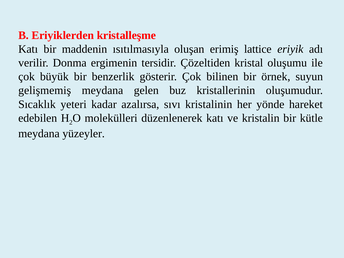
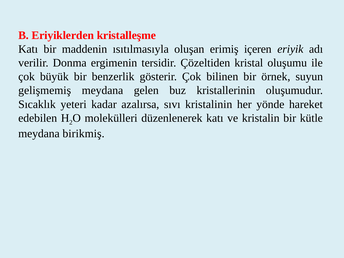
lattice: lattice -> içeren (258, 49)
yüzeyler: yüzeyler -> birikmiş (84, 134)
